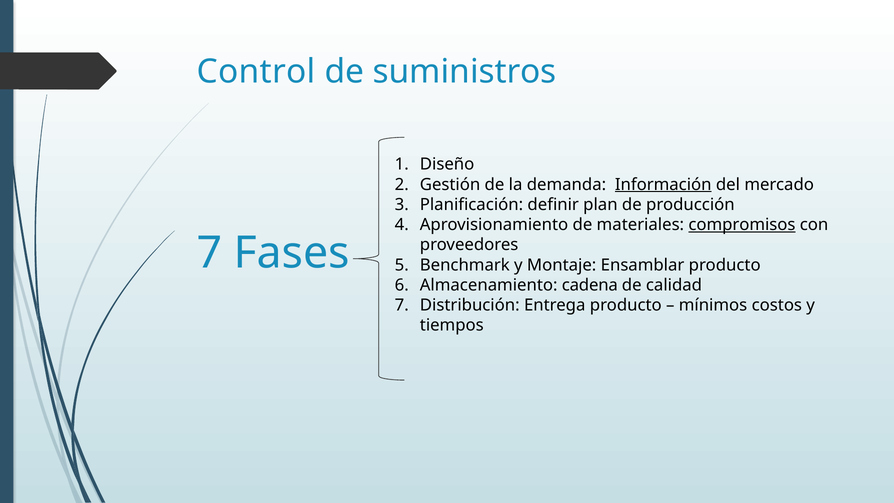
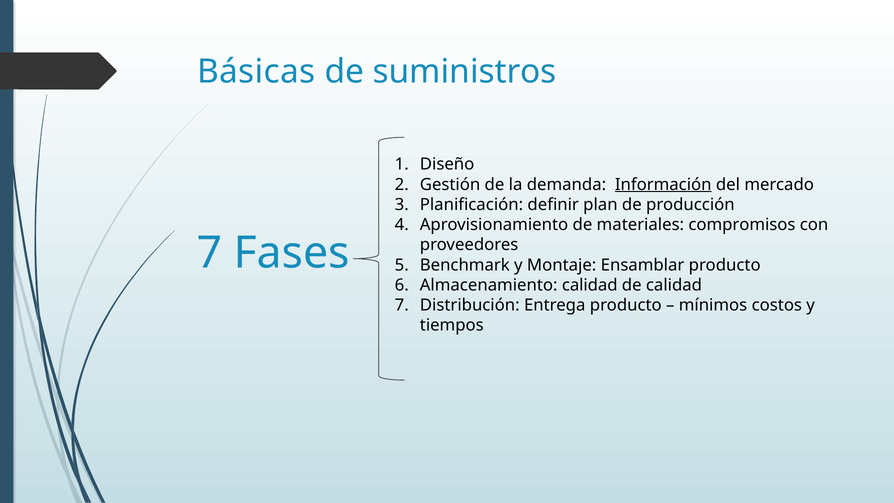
Control: Control -> Básicas (256, 72)
compromisos underline: present -> none (742, 225)
Almacenamiento cadena: cadena -> calidad (590, 285)
